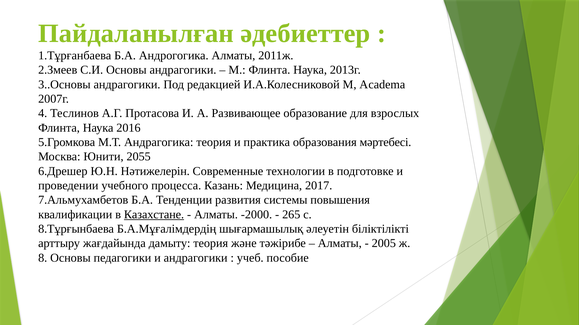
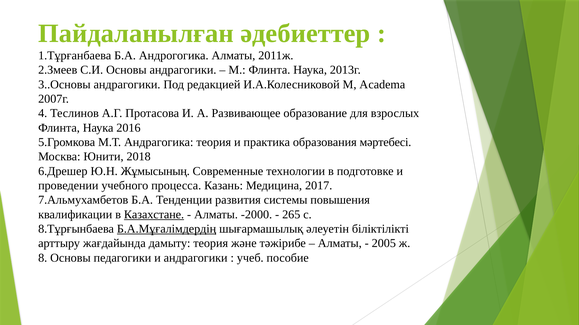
2055: 2055 -> 2018 (139, 157)
Нәтижелерін: Нәтижелерін -> Жұмысының (155, 171)
Б.А.Мұғалімдердің underline: none -> present (167, 229)
